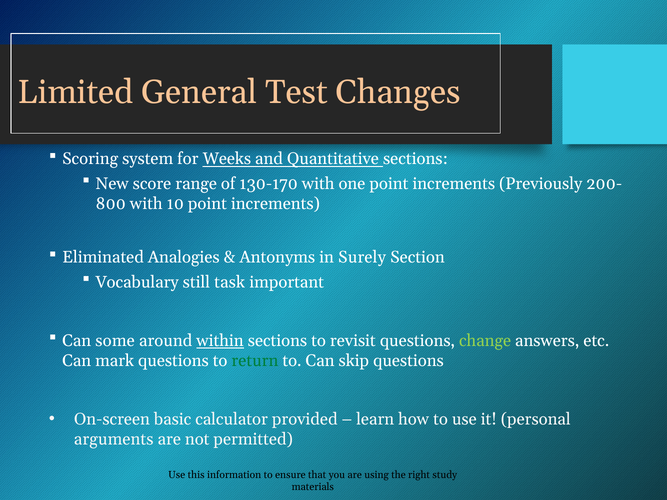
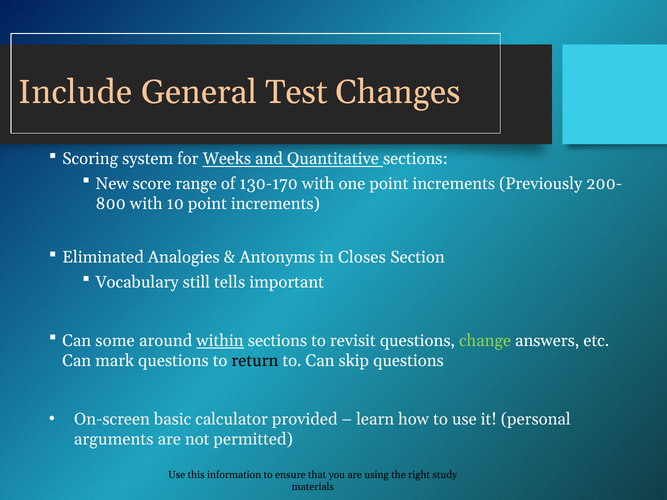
Limited: Limited -> Include (75, 92)
Surely: Surely -> Closes (362, 258)
task: task -> tells (230, 282)
return colour: green -> black (255, 361)
